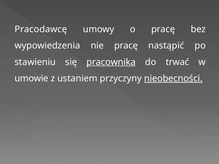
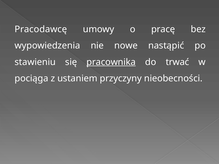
nie pracę: pracę -> nowe (126, 46)
umowie: umowie -> pociąga (31, 79)
nieobecności underline: present -> none (173, 79)
